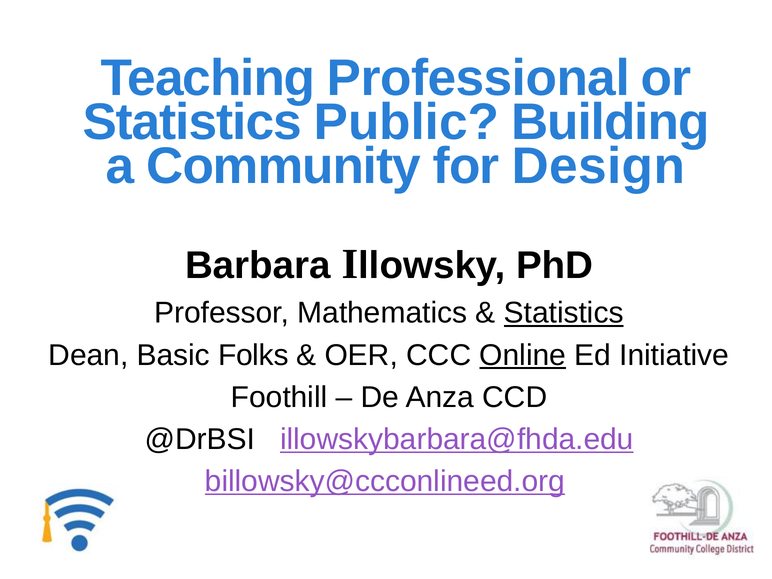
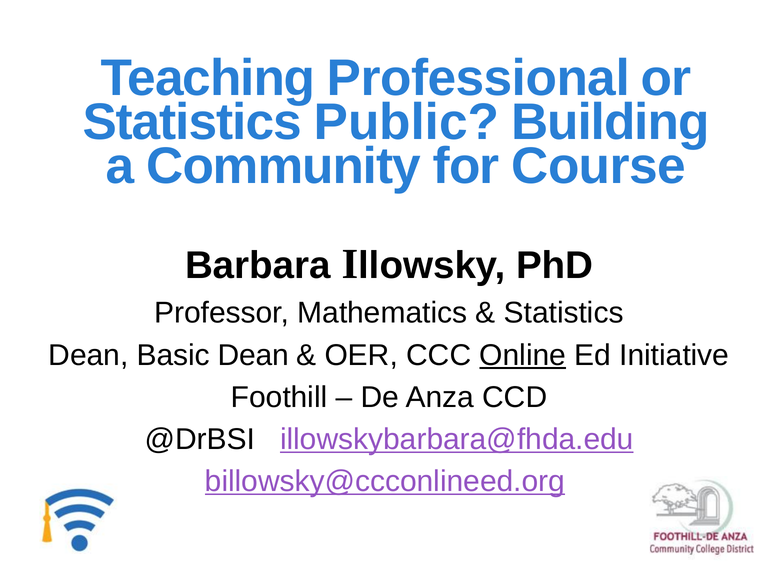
Design: Design -> Course (599, 166)
Statistics underline: present -> none (564, 313)
Basic Folks: Folks -> Dean (253, 355)
